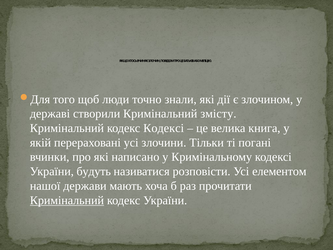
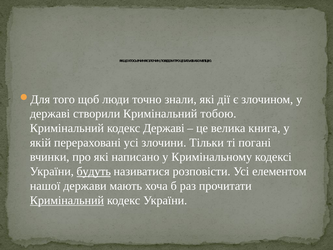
змісту: змісту -> тобою (218, 114)
кодекс Кодексі: Кодексі -> Державі (164, 128)
будуть underline: none -> present (94, 171)
